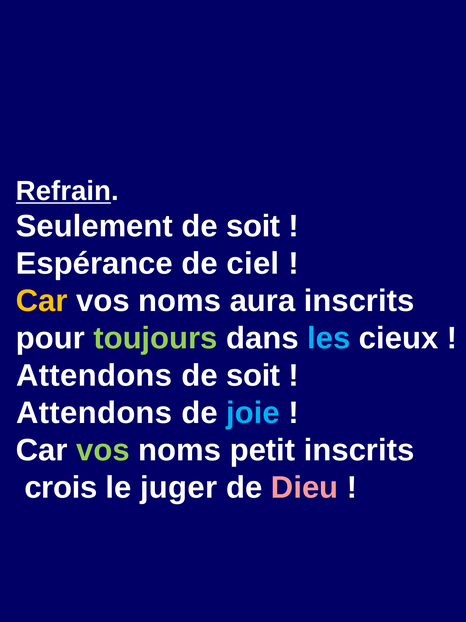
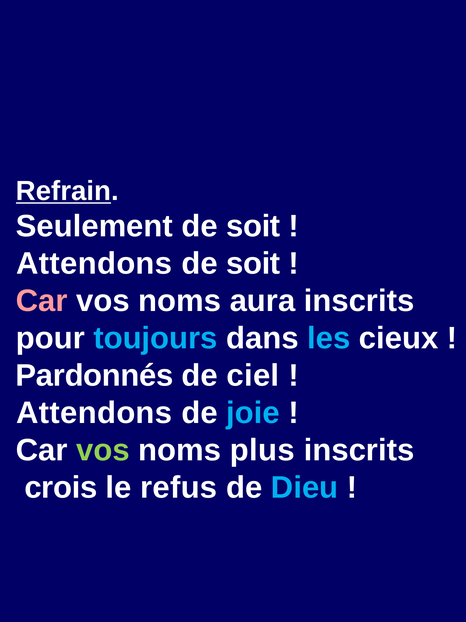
Espérance: Espérance -> Attendons (94, 263)
ciel: ciel -> soit (253, 263)
Car colour: yellow -> pink (42, 301)
toujours colour: light green -> light blue (155, 338)
Attendons: Attendons -> Pardonnés (95, 375)
soit: soit -> ciel (253, 375)
petit: petit -> plus (262, 450)
juger: juger -> refus (179, 487)
Dieu colour: pink -> light blue (305, 487)
